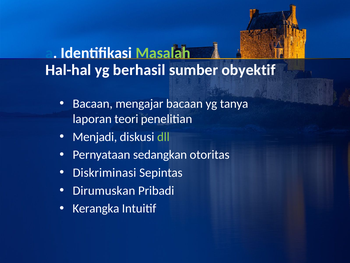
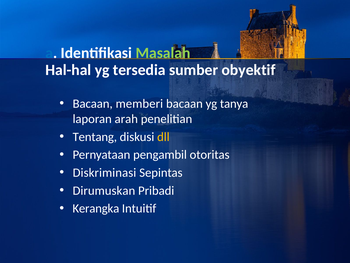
berhasil: berhasil -> tersedia (139, 70)
mengajar: mengajar -> memberi (139, 104)
teori: teori -> arah (126, 119)
Menjadi: Menjadi -> Tentang (95, 137)
dll colour: light green -> yellow (163, 137)
sedangkan: sedangkan -> pengambil (160, 154)
